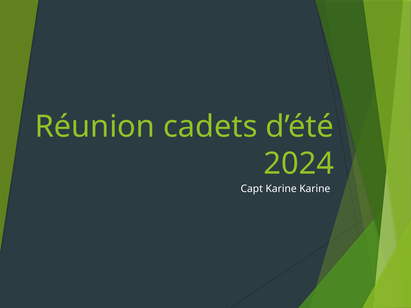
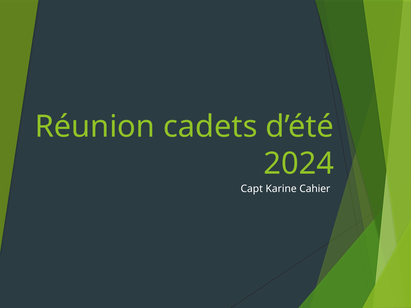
Karine Karine: Karine -> Cahier (315, 189)
